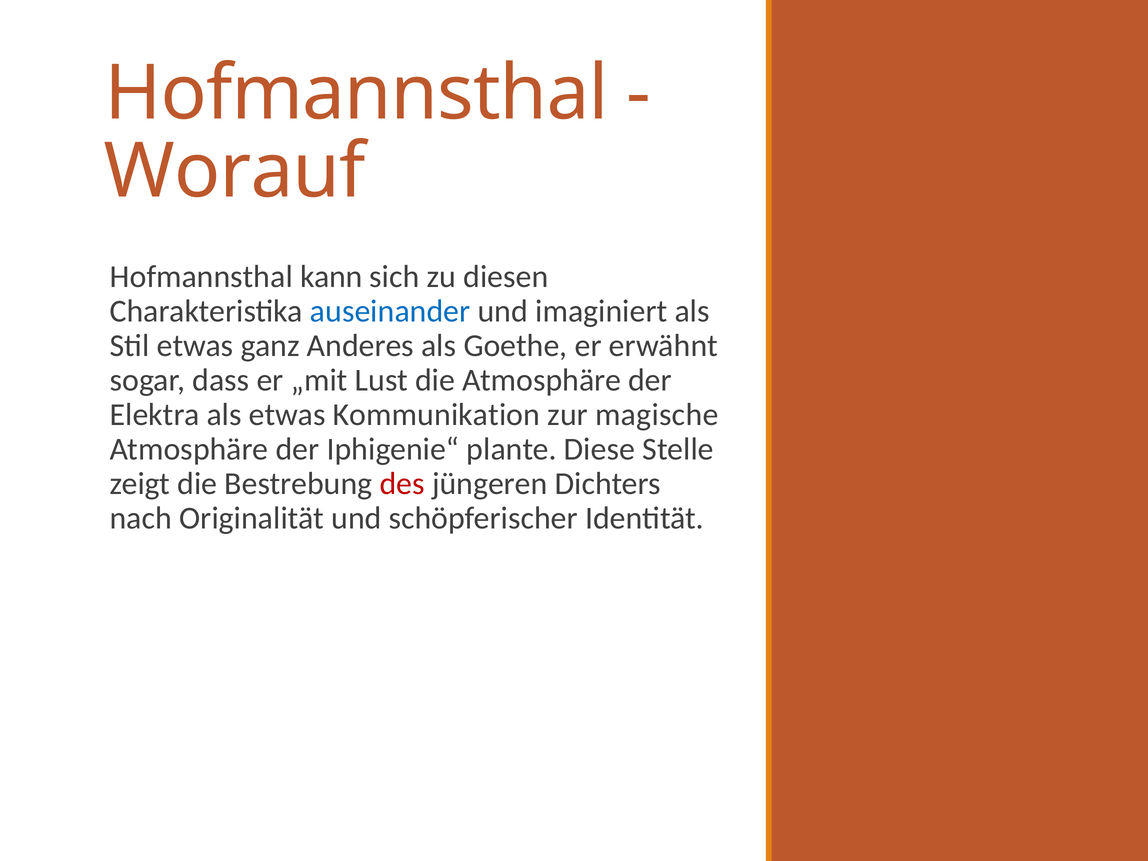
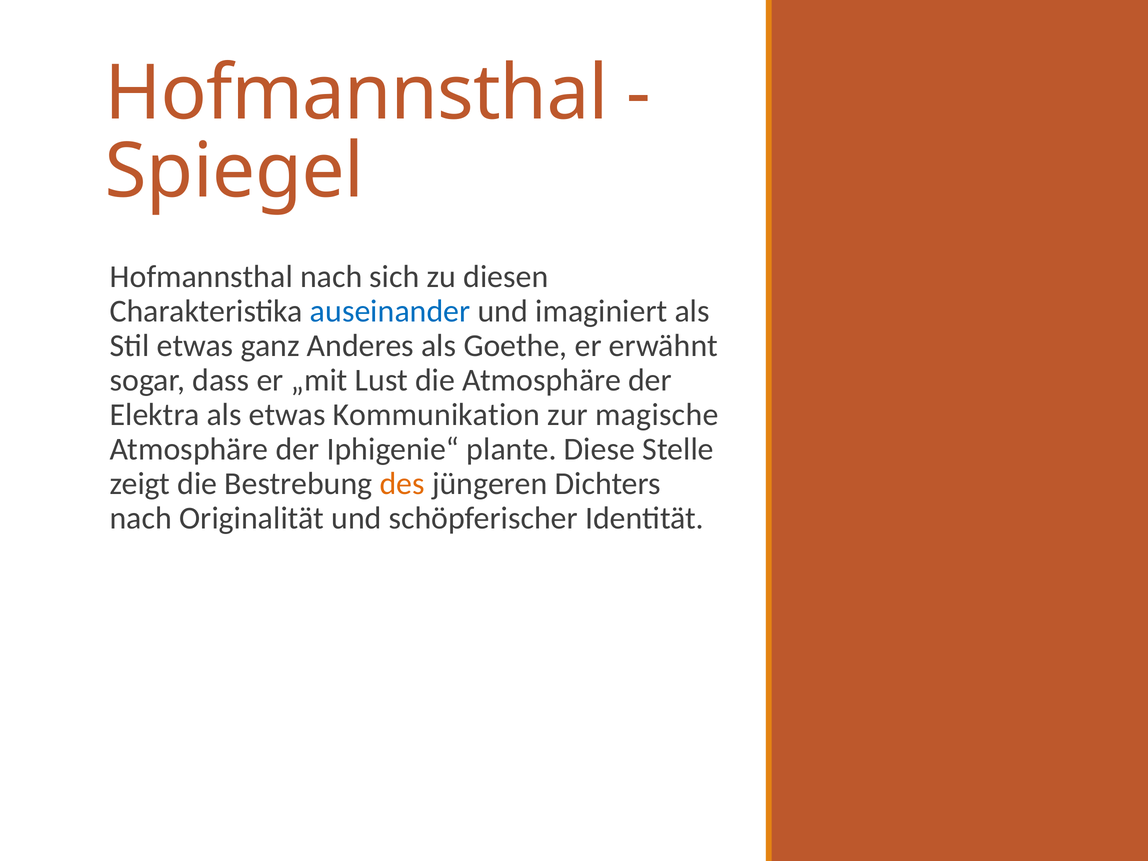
Worauf: Worauf -> Spiegel (234, 171)
Hofmannsthal kann: kann -> nach (331, 277)
des colour: red -> orange (402, 484)
